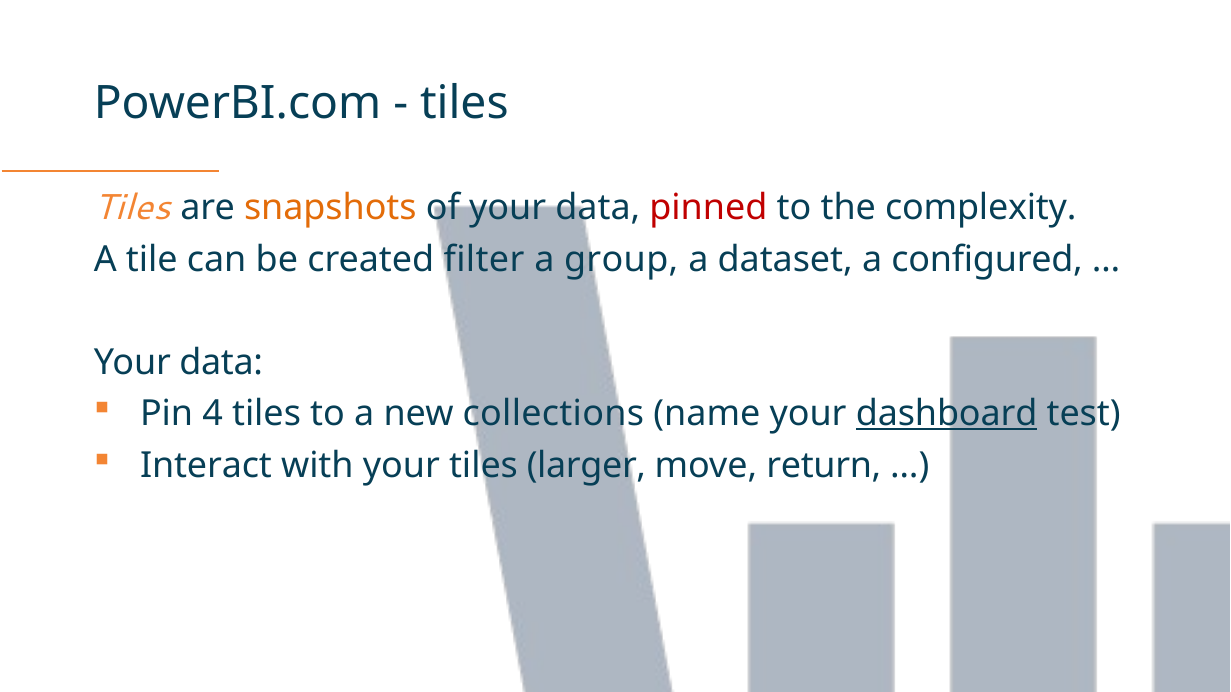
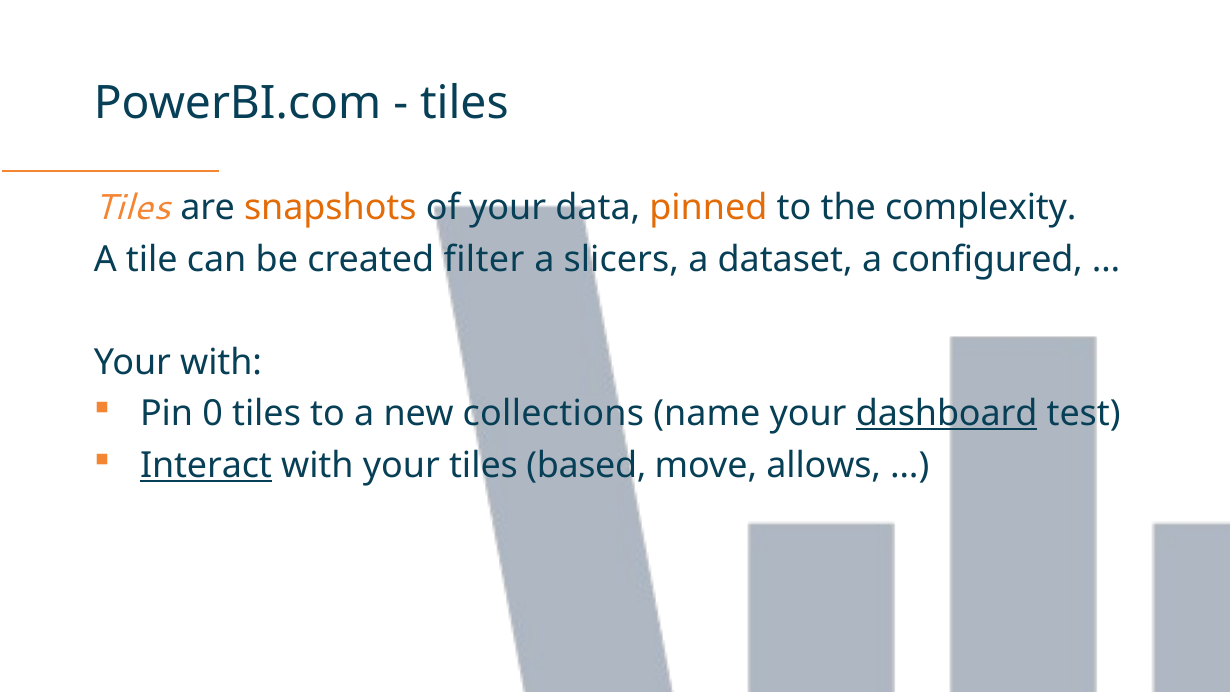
pinned colour: red -> orange (708, 208)
group: group -> slicers (621, 260)
data: data -> with (221, 363)
4: 4 -> 0 (213, 414)
Interact underline: none -> present (206, 466)
larger: larger -> based (586, 466)
return: return -> allows (824, 466)
